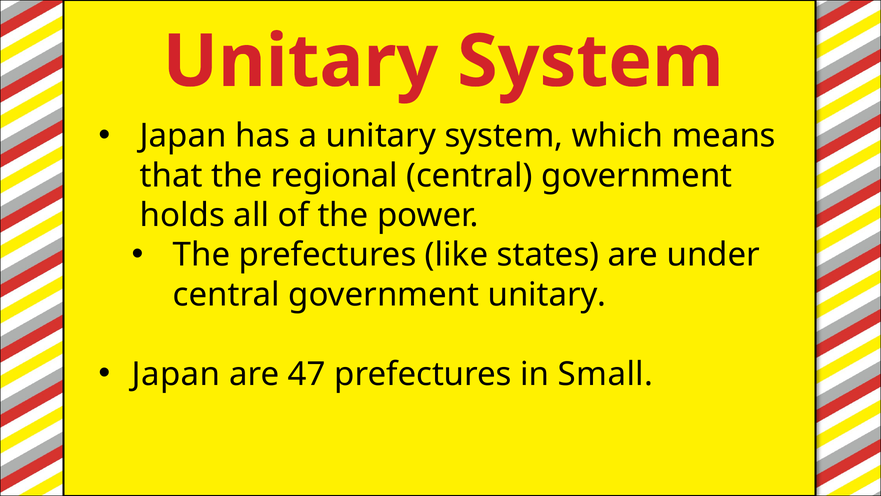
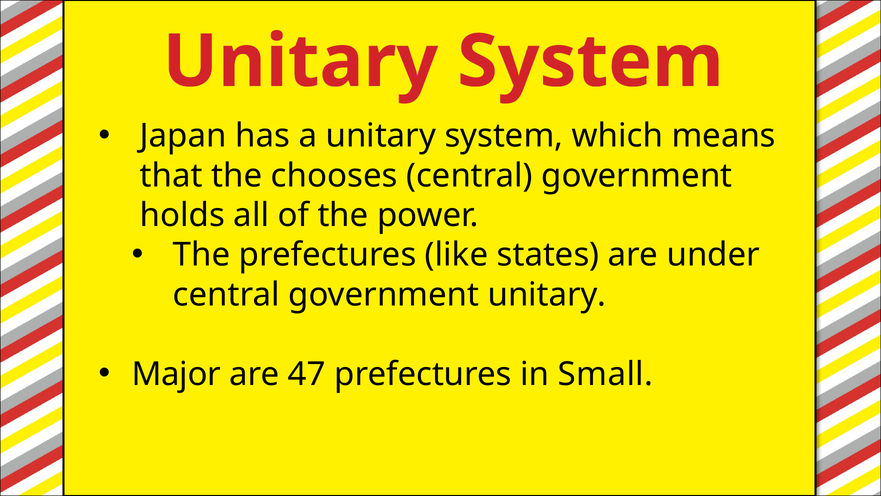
regional: regional -> chooses (334, 176)
Japan: Japan -> Major (176, 374)
